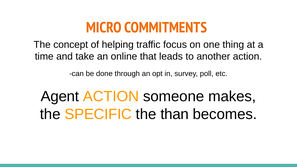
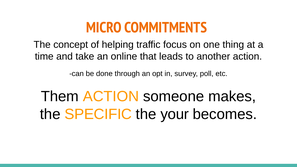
Agent: Agent -> Them (60, 96)
than: than -> your (175, 114)
